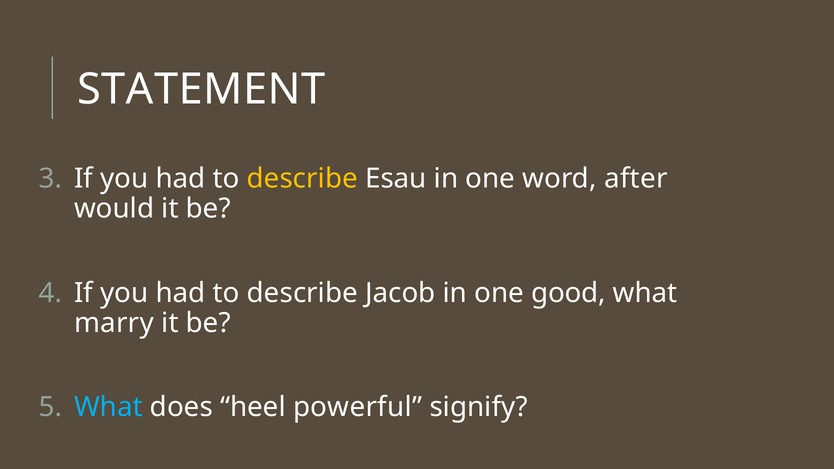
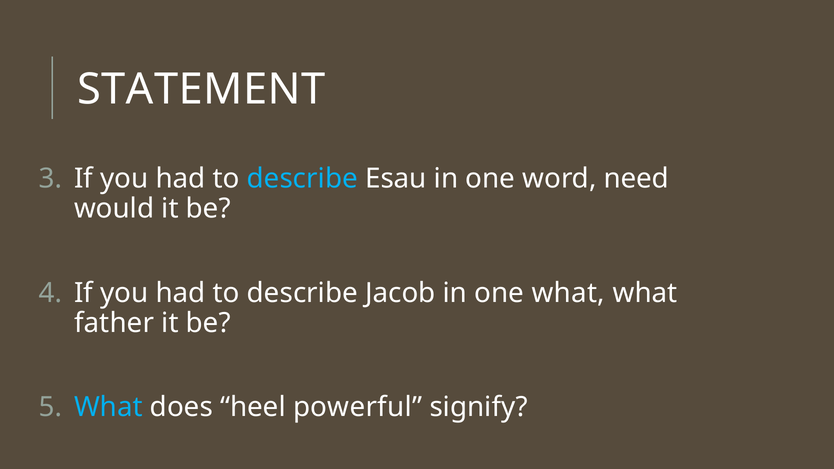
describe colour: yellow -> light blue (302, 178)
after: after -> need (636, 178)
one good: good -> what (568, 293)
marry: marry -> father (114, 323)
